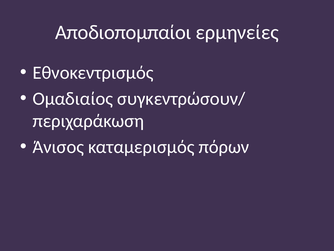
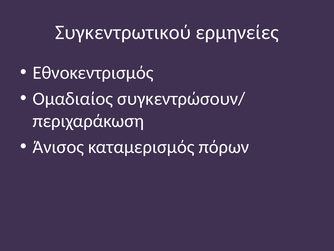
Αποδιοπομπαίοι: Αποδιοπομπαίοι -> Συγκεντρωτικού (123, 32)
